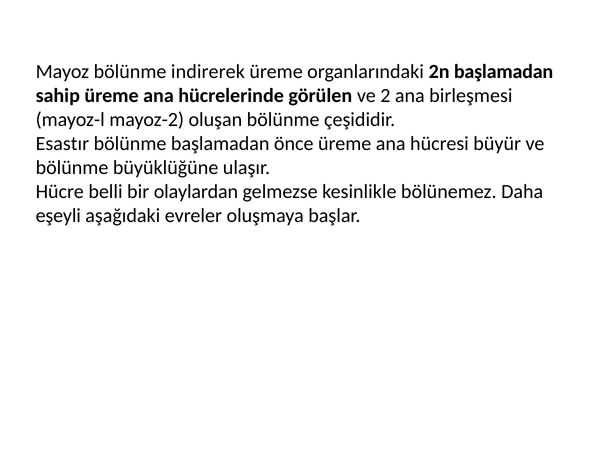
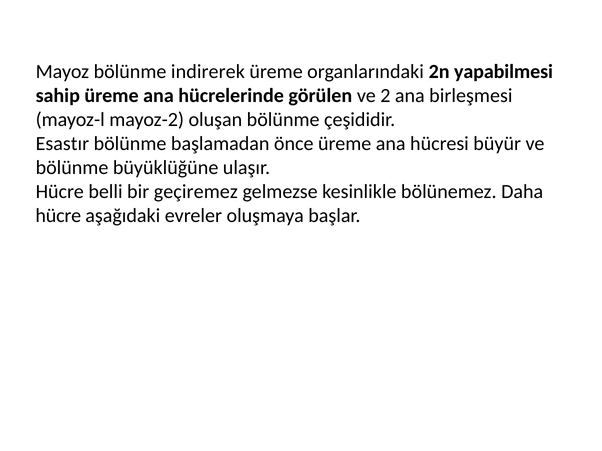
2n başlamadan: başlamadan -> yapabilmesi (504, 71)
olaylardan: olaylardan -> geçiremez (196, 192)
eşeyli: eşeyli -> hücre (58, 216)
